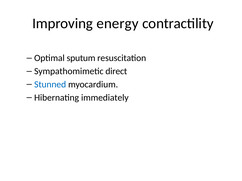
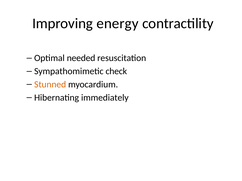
sputum: sputum -> needed (81, 58)
direct: direct -> check (116, 71)
Stunned colour: blue -> orange (50, 85)
